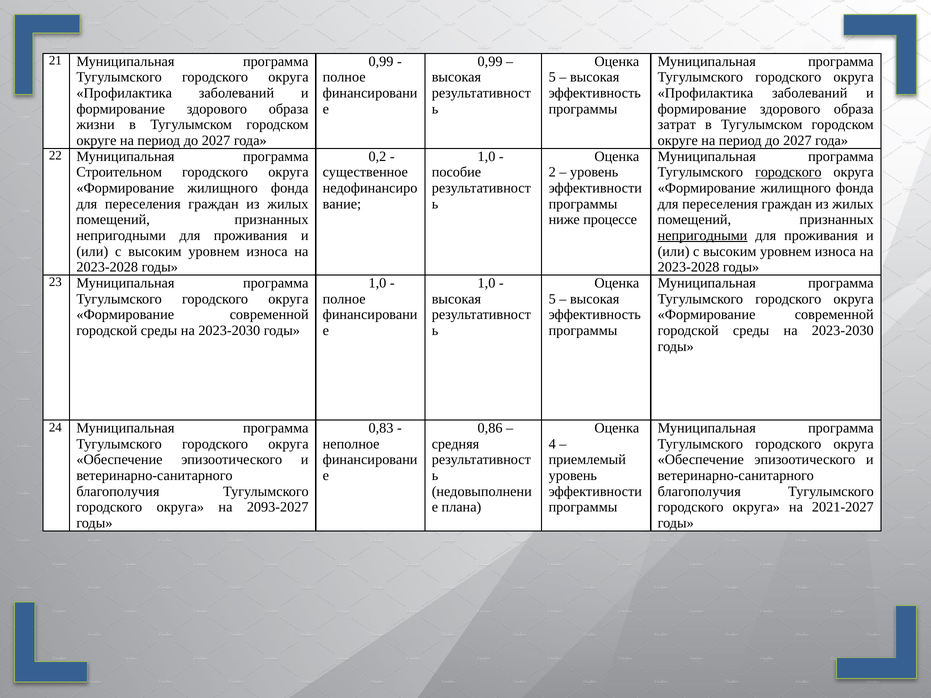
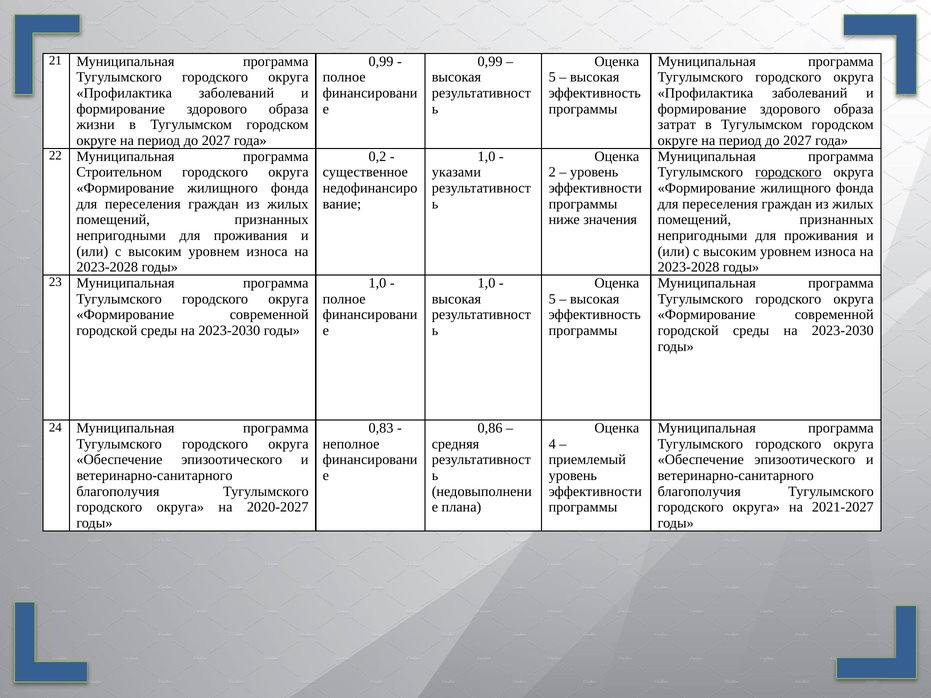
пособие: пособие -> указами (456, 172)
процессе: процессе -> значения (610, 220)
непригодными underline: present -> none (703, 236)
2093-2027: 2093-2027 -> 2020-2027 (278, 507)
